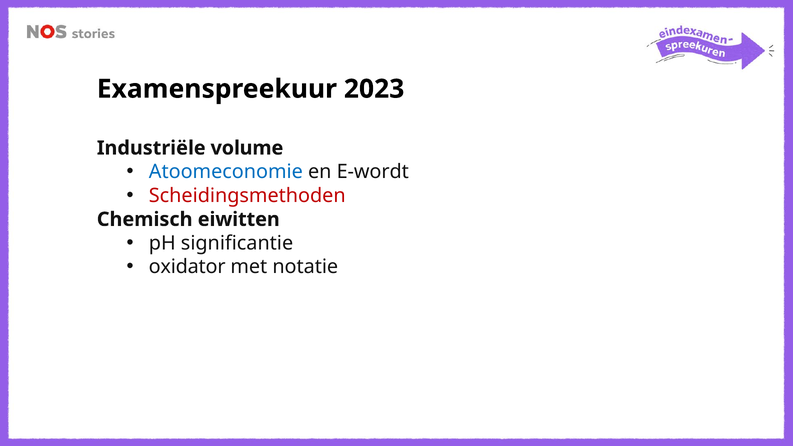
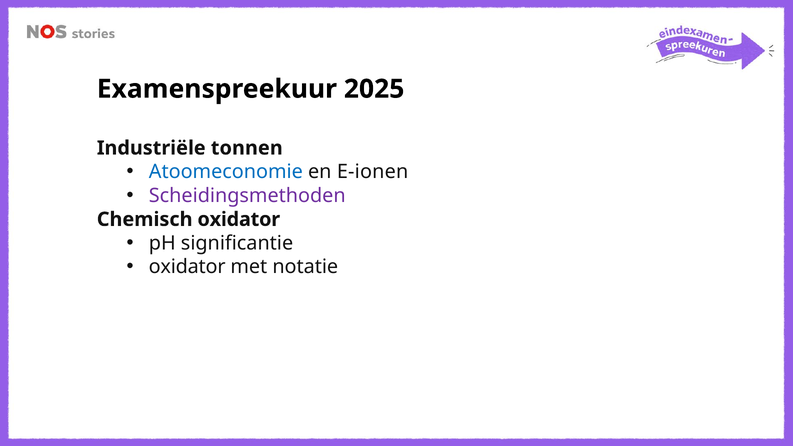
2023: 2023 -> 2025 (374, 89)
volume: volume -> tonnen (247, 148)
E-wordt: E-wordt -> E-ionen (373, 172)
Scheidingsmethoden colour: red -> purple (247, 196)
Chemisch eiwitten: eiwitten -> oxidator (239, 219)
